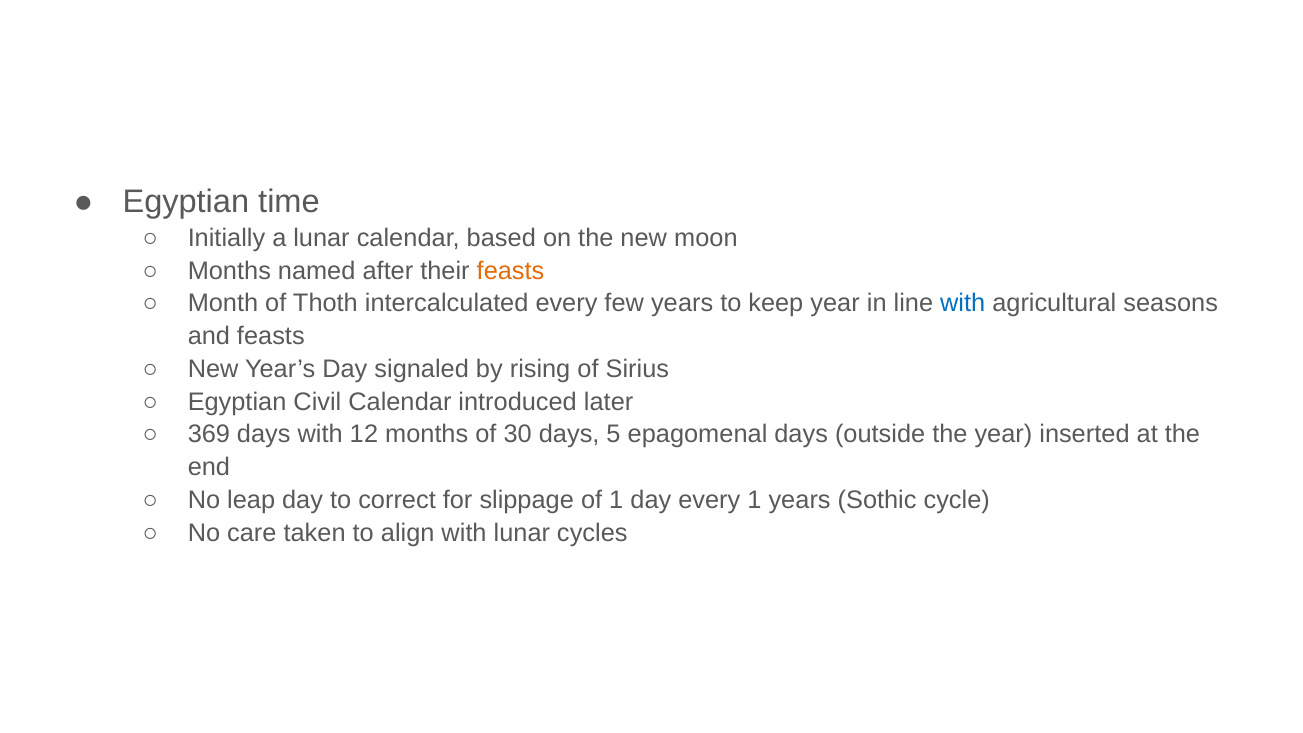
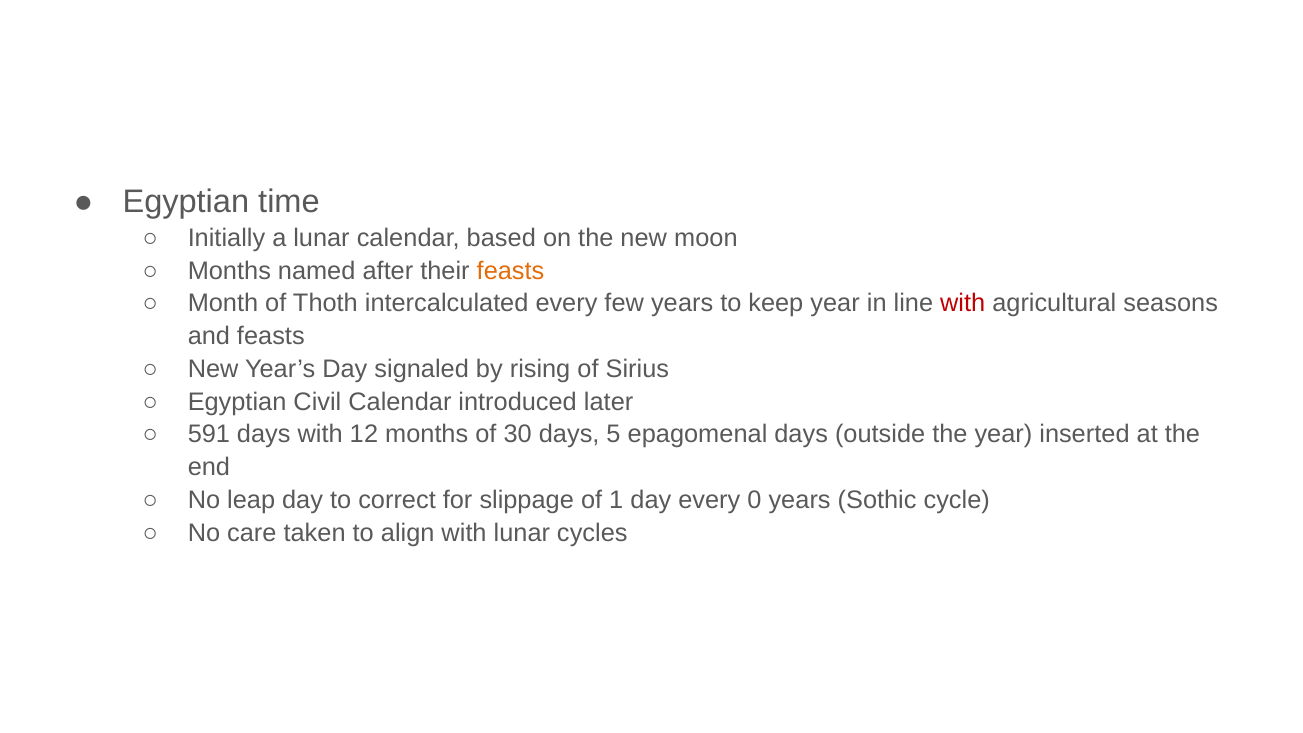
with colour: blue -> red (963, 304)
369: 369 -> 591 (209, 434)
every 1: 1 -> 0 (754, 500)
